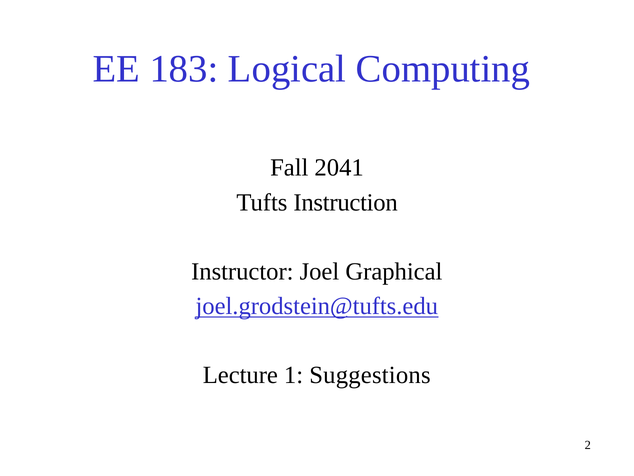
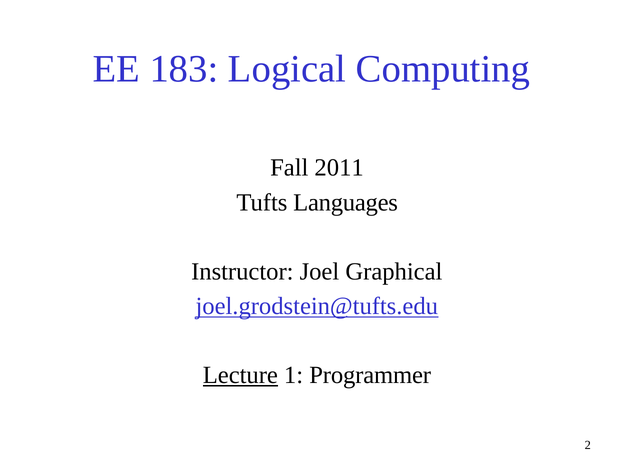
2041: 2041 -> 2011 (339, 168)
Instruction: Instruction -> Languages (346, 202)
Lecture underline: none -> present (240, 375)
Suggestions: Suggestions -> Programmer (370, 375)
